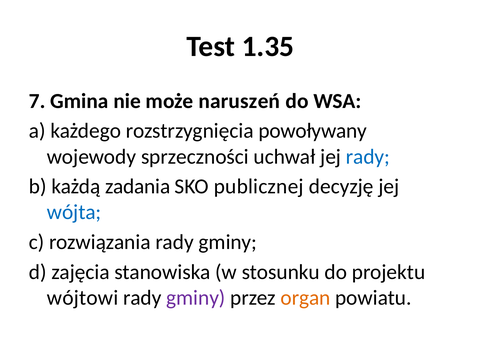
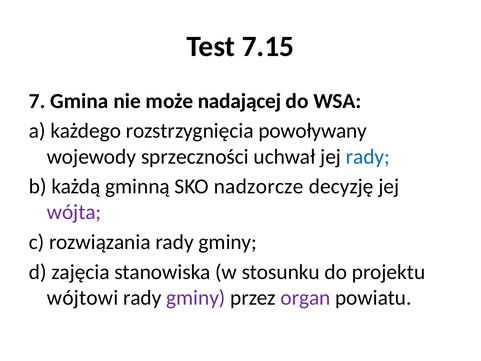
1.35: 1.35 -> 7.15 (268, 47)
naruszeń: naruszeń -> nadającej (239, 101)
zadania: zadania -> gminną (138, 186)
publicznej: publicznej -> nadzorcze (259, 186)
wójta colour: blue -> purple (74, 212)
organ colour: orange -> purple (305, 298)
